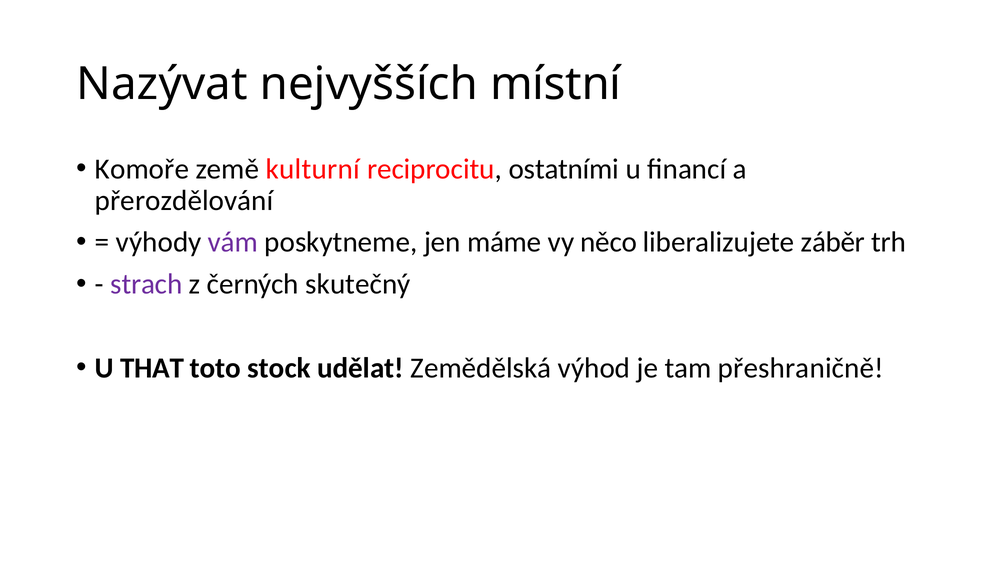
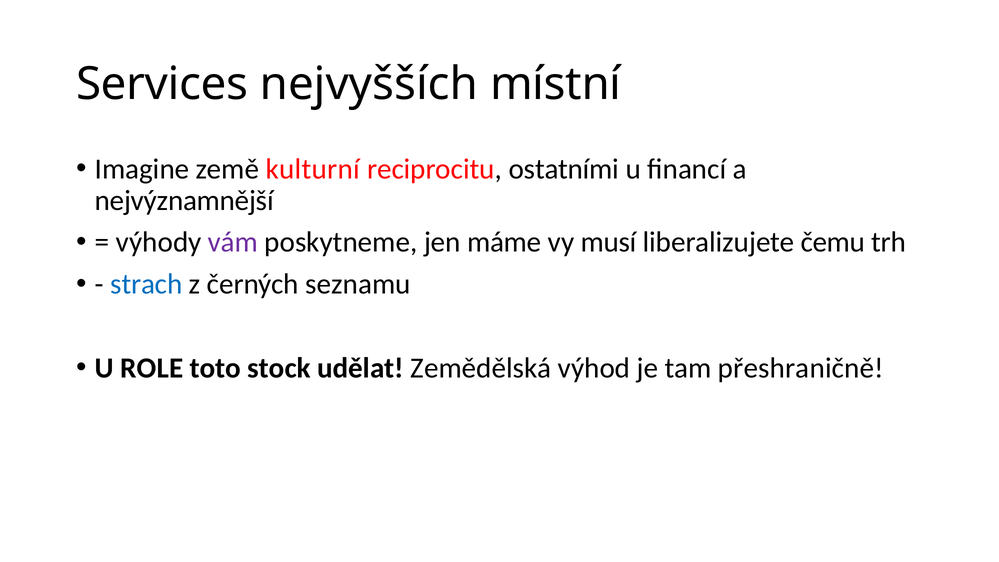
Nazývat: Nazývat -> Services (162, 84)
Komoře: Komoře -> Imagine (142, 169)
přerozdělování: přerozdělování -> nejvýznamnější (184, 200)
něco: něco -> musí (609, 242)
záběr: záběr -> čemu (833, 242)
strach colour: purple -> blue (146, 284)
skutečný: skutečný -> seznamu (358, 284)
THAT: THAT -> ROLE (152, 368)
